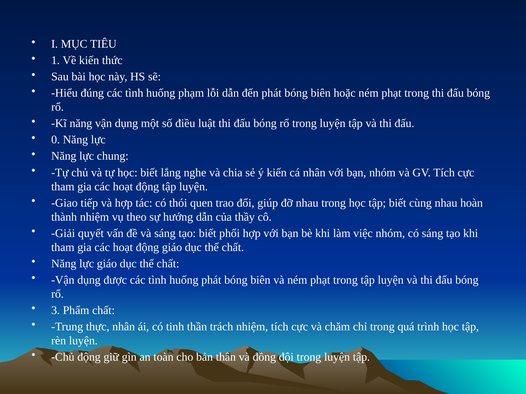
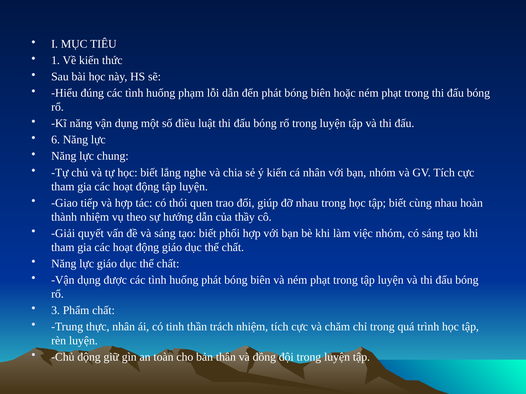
0: 0 -> 6 (56, 140)
